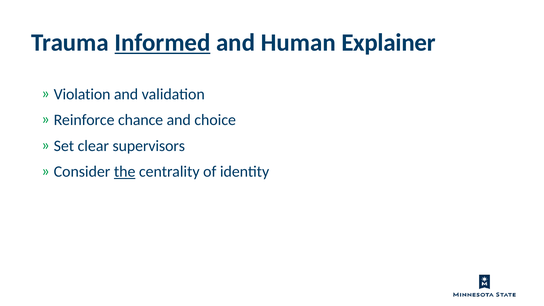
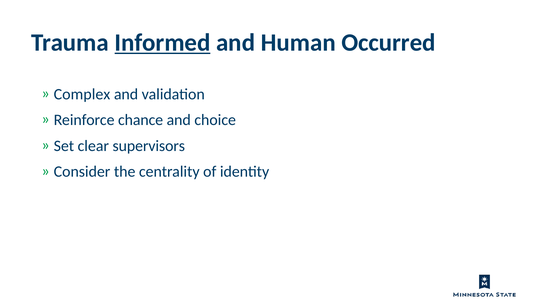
Explainer: Explainer -> Occurred (388, 43)
Violation: Violation -> Complex (82, 94)
the underline: present -> none (125, 172)
